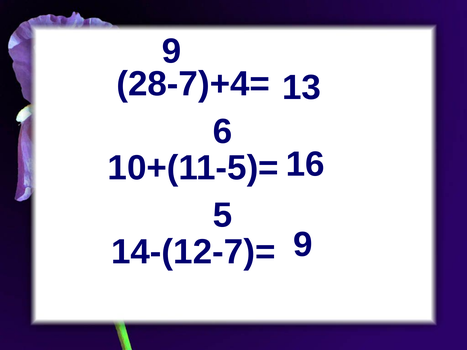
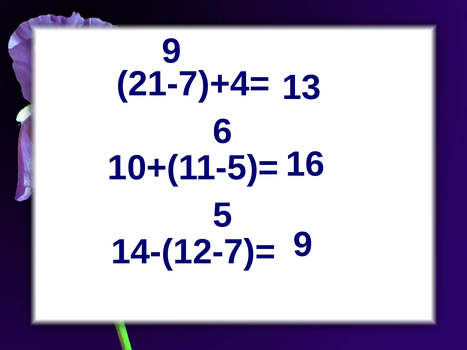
28-7)+4=: 28-7)+4= -> 21-7)+4= (193, 84)
